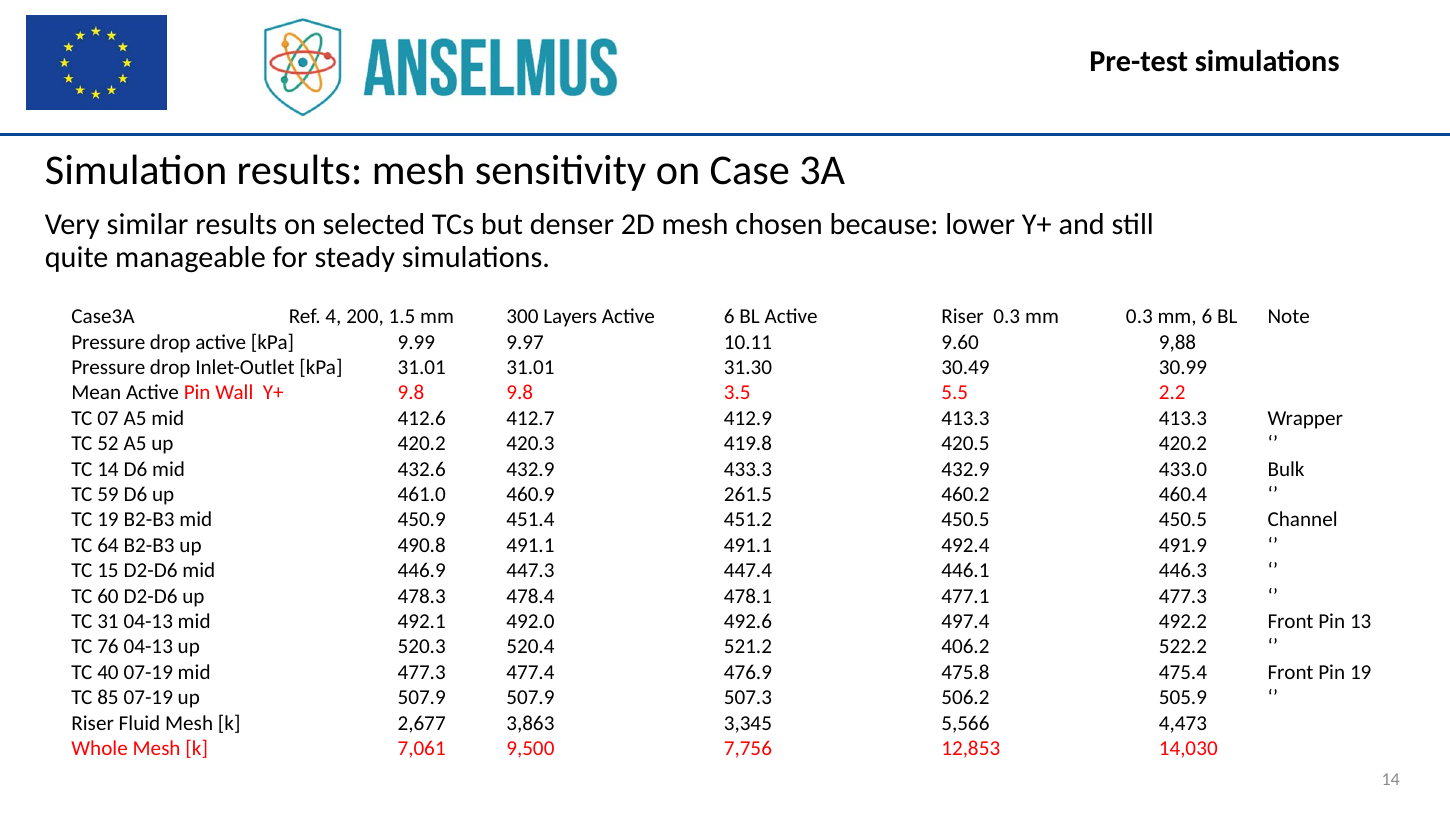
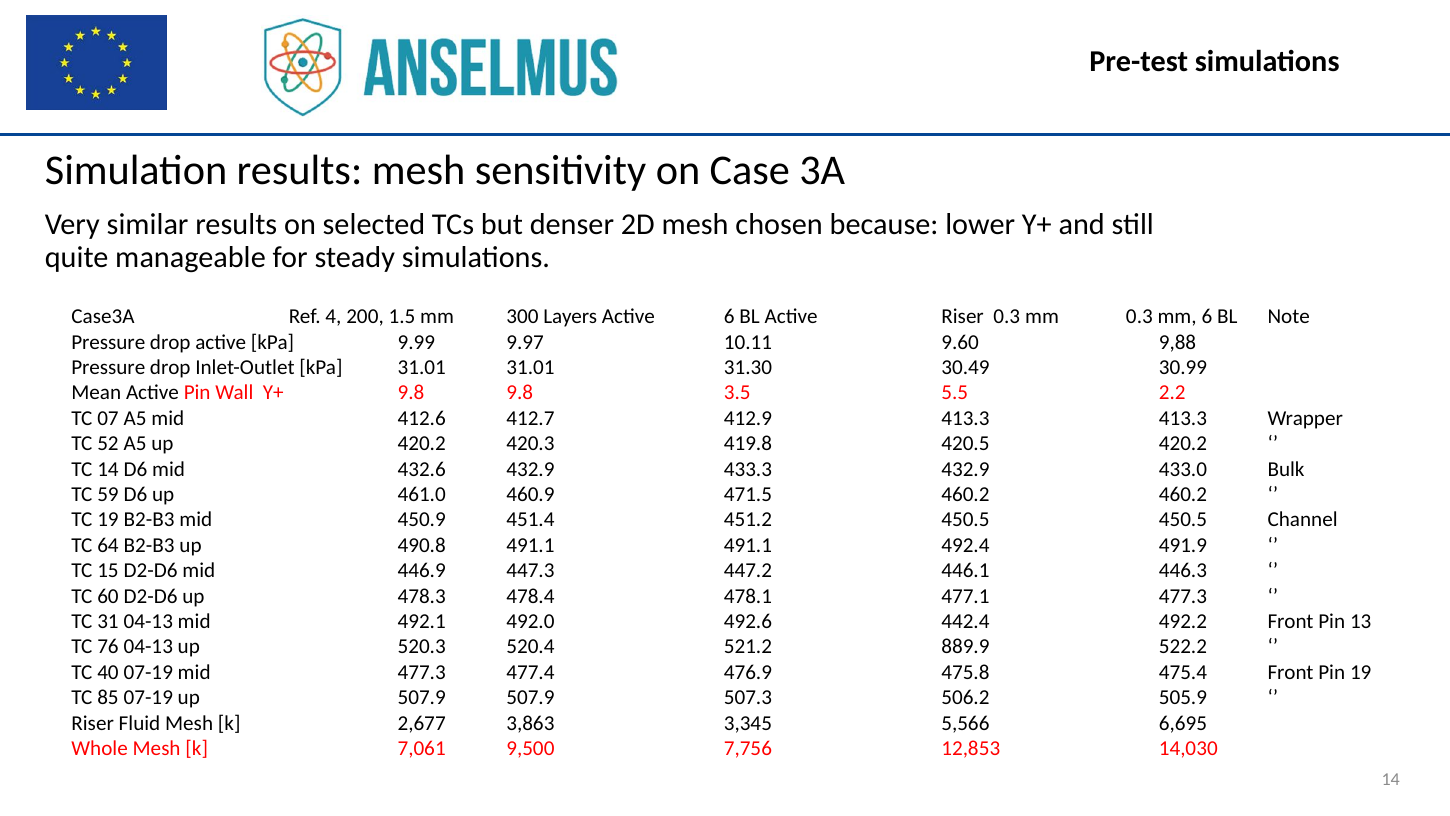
261.5: 261.5 -> 471.5 (748, 494)
460.2 460.4: 460.4 -> 460.2 (1183, 494)
447.4: 447.4 -> 447.2 (748, 570)
497.4: 497.4 -> 442.4 (965, 621)
406.2: 406.2 -> 889.9 (965, 647)
4,473: 4,473 -> 6,695 (1183, 723)
